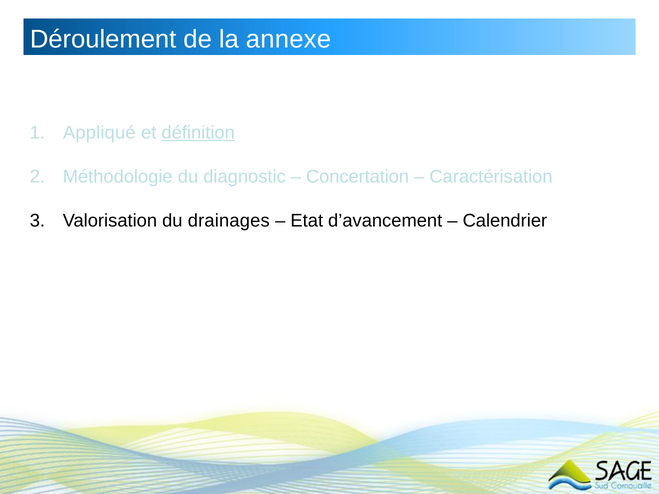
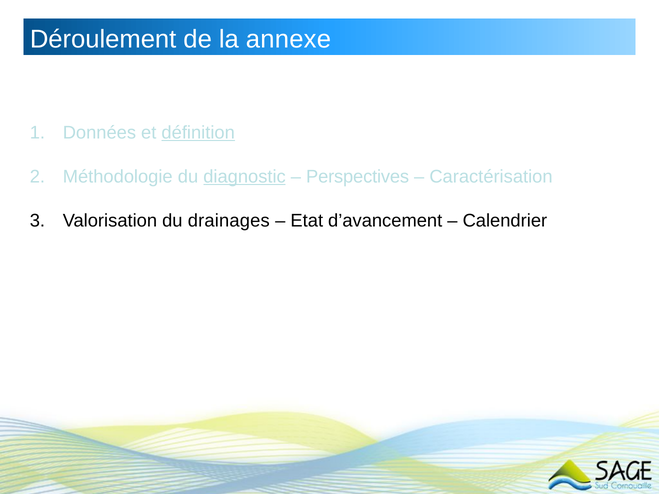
Appliqué: Appliqué -> Données (99, 133)
diagnostic underline: none -> present (245, 177)
Concertation: Concertation -> Perspectives (358, 177)
